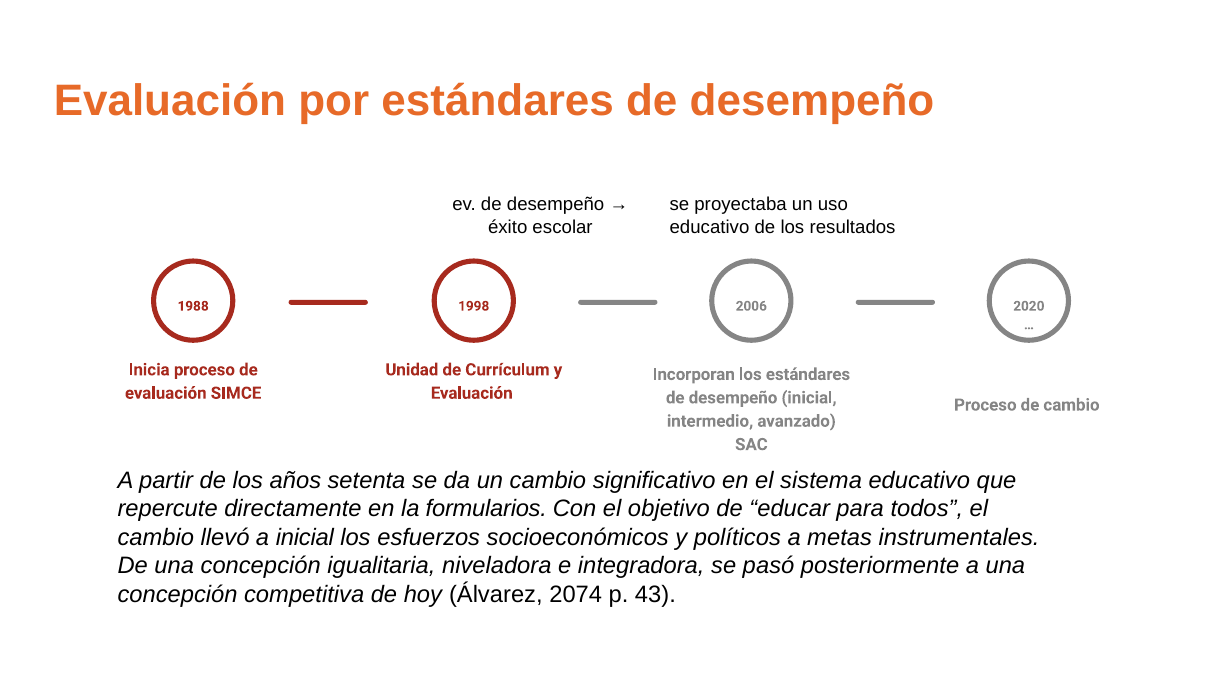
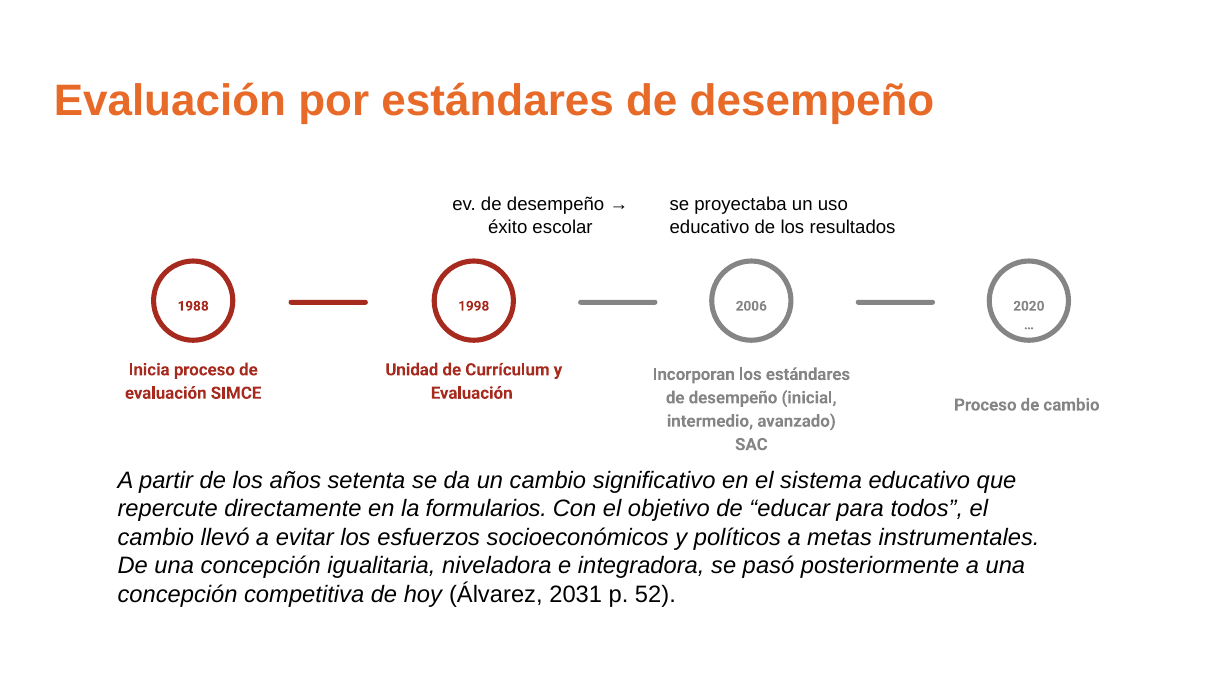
a inicial: inicial -> evitar (305, 537)
2074: 2074 -> 2031 (576, 594)
43: 43 -> 52 (655, 594)
